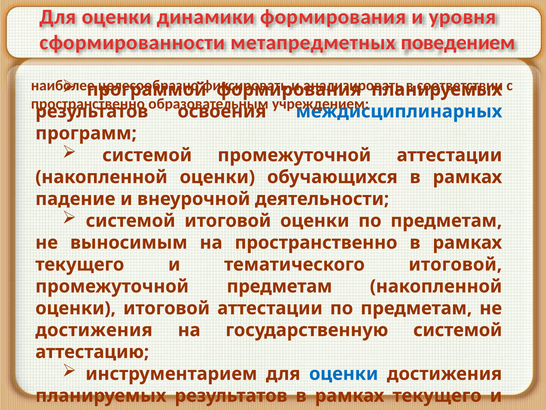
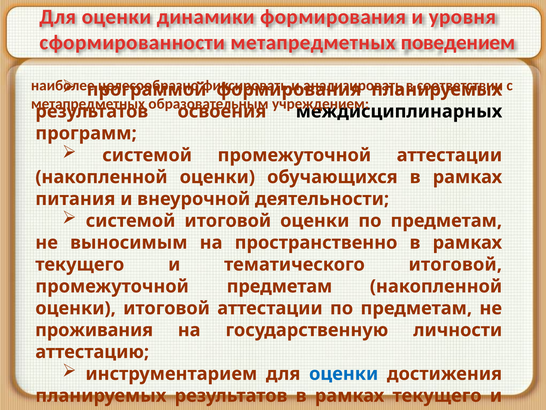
пространственно: пространственно -> метапредметных (88, 104)
междисциплинарных colour: blue -> black (399, 111)
падение: падение -> питания (75, 199)
достижения: достижения -> проживания (94, 330)
государственную системой: системой -> личности (458, 330)
